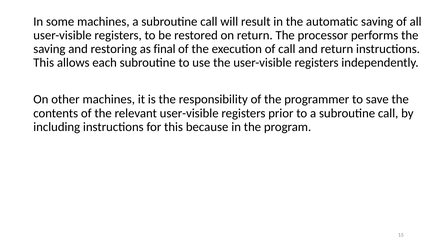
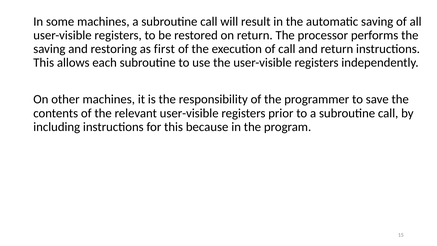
final: final -> first (164, 49)
